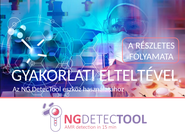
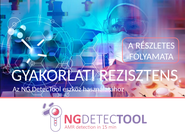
ELTELTÉVEL: ELTELTÉVEL -> REZISZTENS (139, 76)
